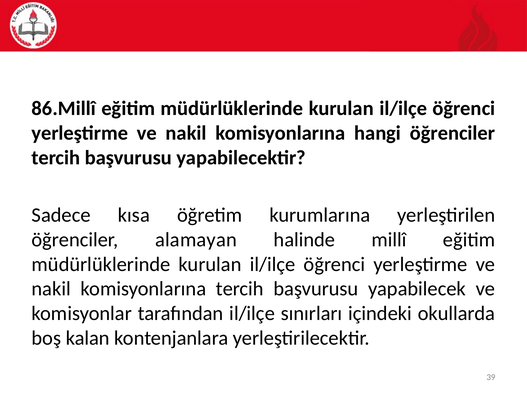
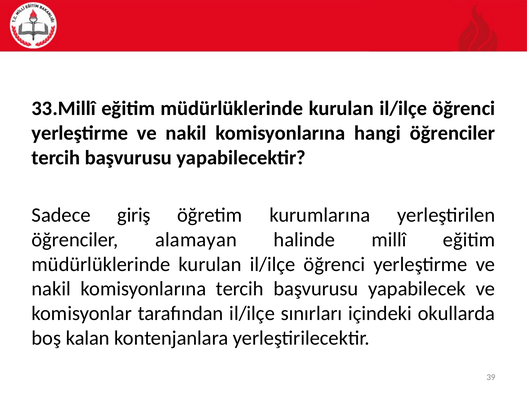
86.Millî: 86.Millî -> 33.Millî (64, 109)
kısa: kısa -> giriş (134, 215)
